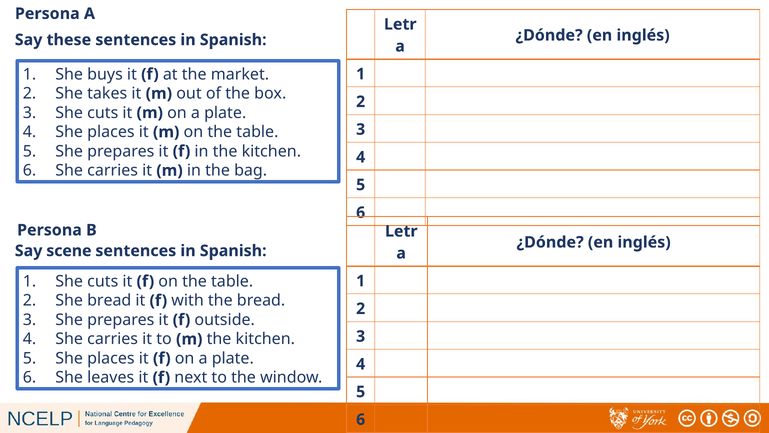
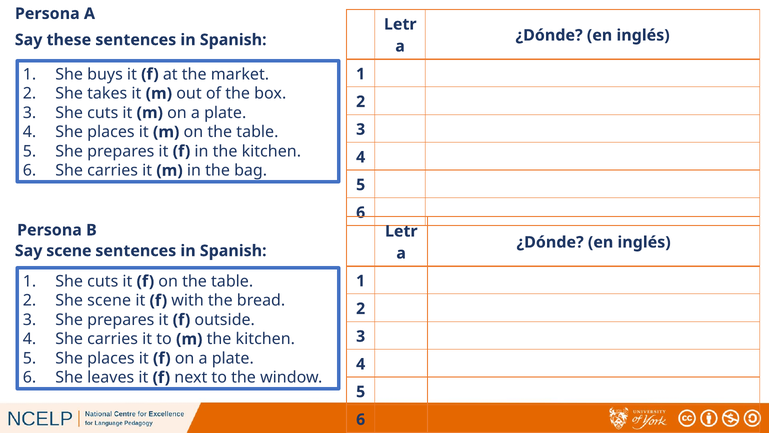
She bread: bread -> scene (109, 300)
